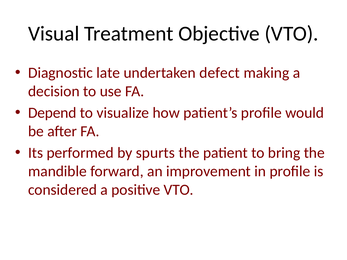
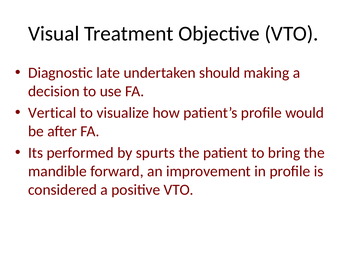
defect: defect -> should (220, 73)
Depend: Depend -> Vertical (52, 113)
